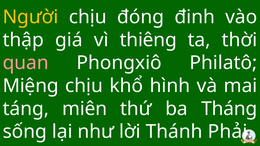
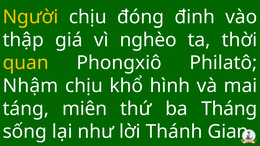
thiêng: thiêng -> nghèo (148, 40)
quan colour: pink -> yellow (26, 63)
Miệng: Miệng -> Nhậm (30, 86)
Phải: Phải -> Gian (230, 132)
